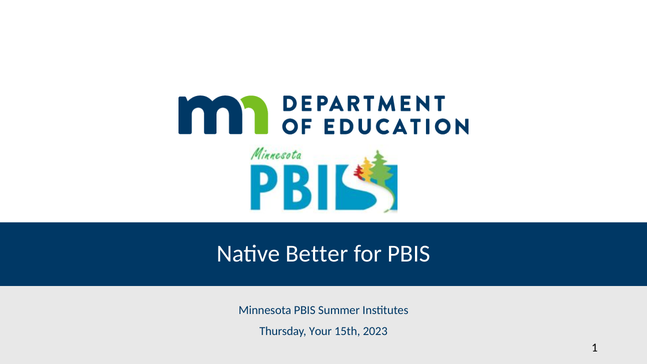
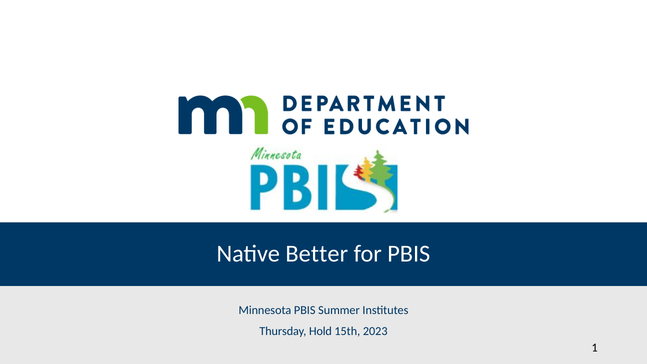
Your: Your -> Hold (320, 331)
